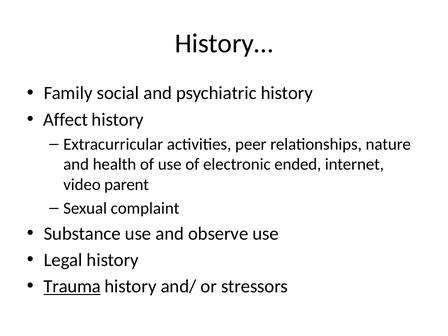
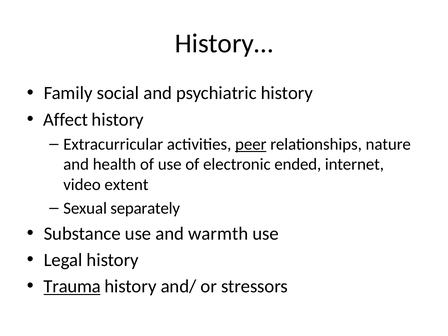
peer underline: none -> present (251, 144)
parent: parent -> extent (127, 185)
complaint: complaint -> separately (145, 208)
observe: observe -> warmth (218, 234)
